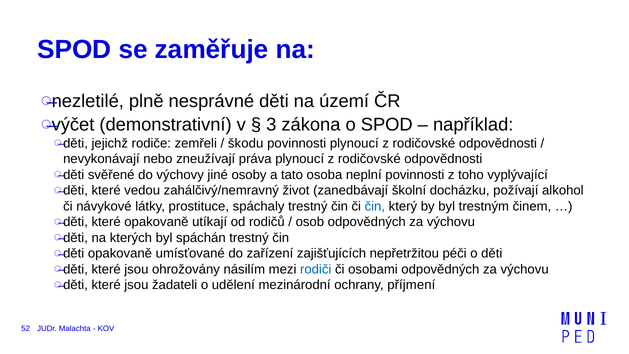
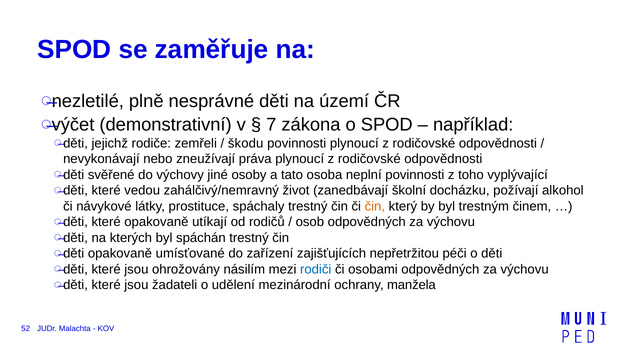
3: 3 -> 7 (271, 125)
čin colour: blue -> orange (375, 206)
příjmení: příjmení -> manžela (411, 285)
